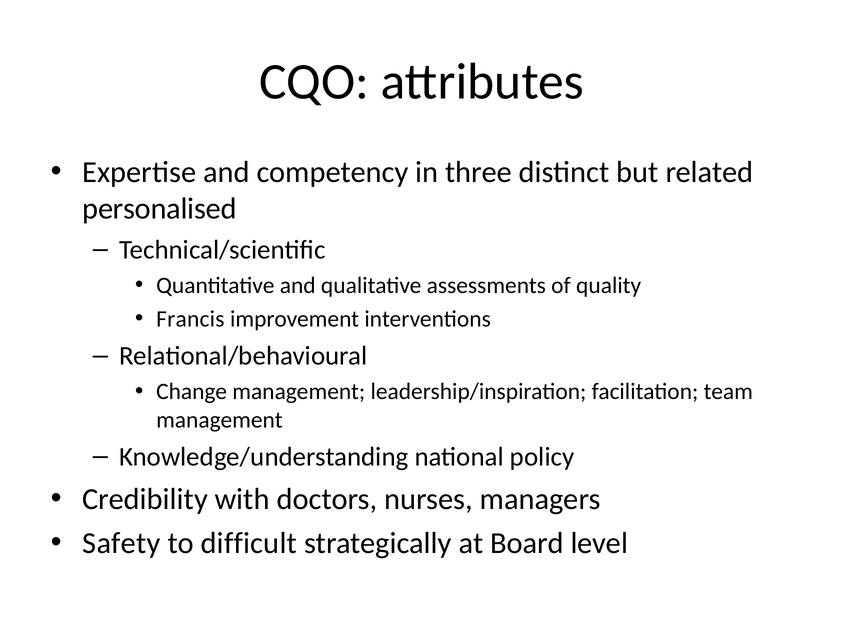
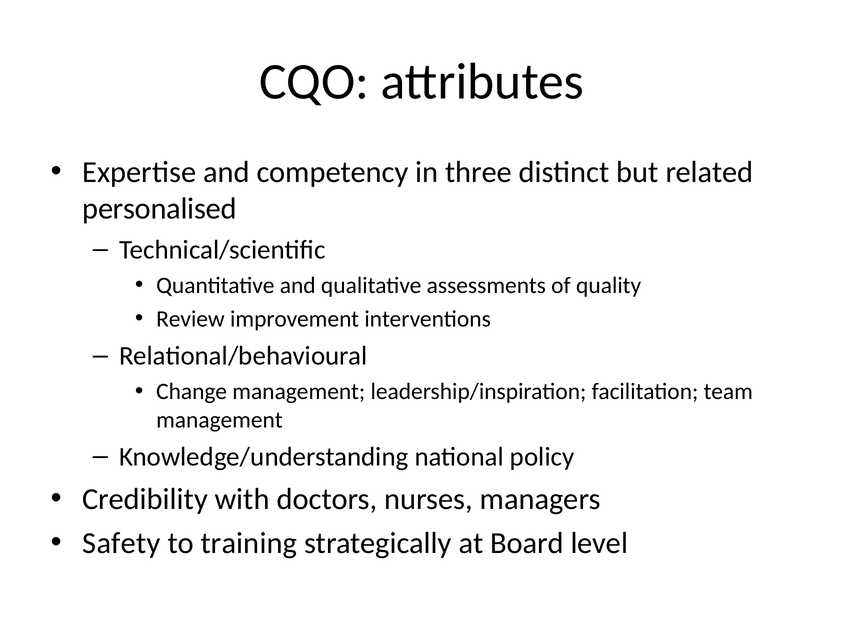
Francis: Francis -> Review (190, 319)
difficult: difficult -> training (249, 543)
